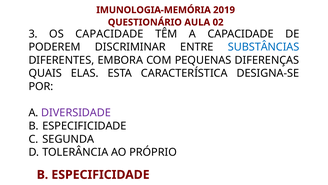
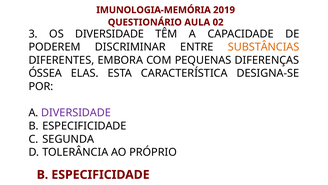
OS CAPACIDADE: CAPACIDADE -> DIVERSIDADE (110, 34)
SUBSTÂNCIAS colour: blue -> orange (264, 47)
QUAIS: QUAIS -> ÓSSEA (45, 73)
